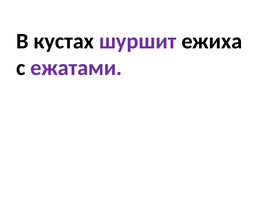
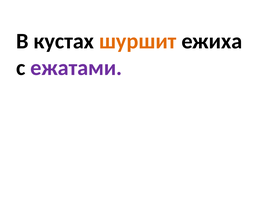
шуршит colour: purple -> orange (138, 41)
